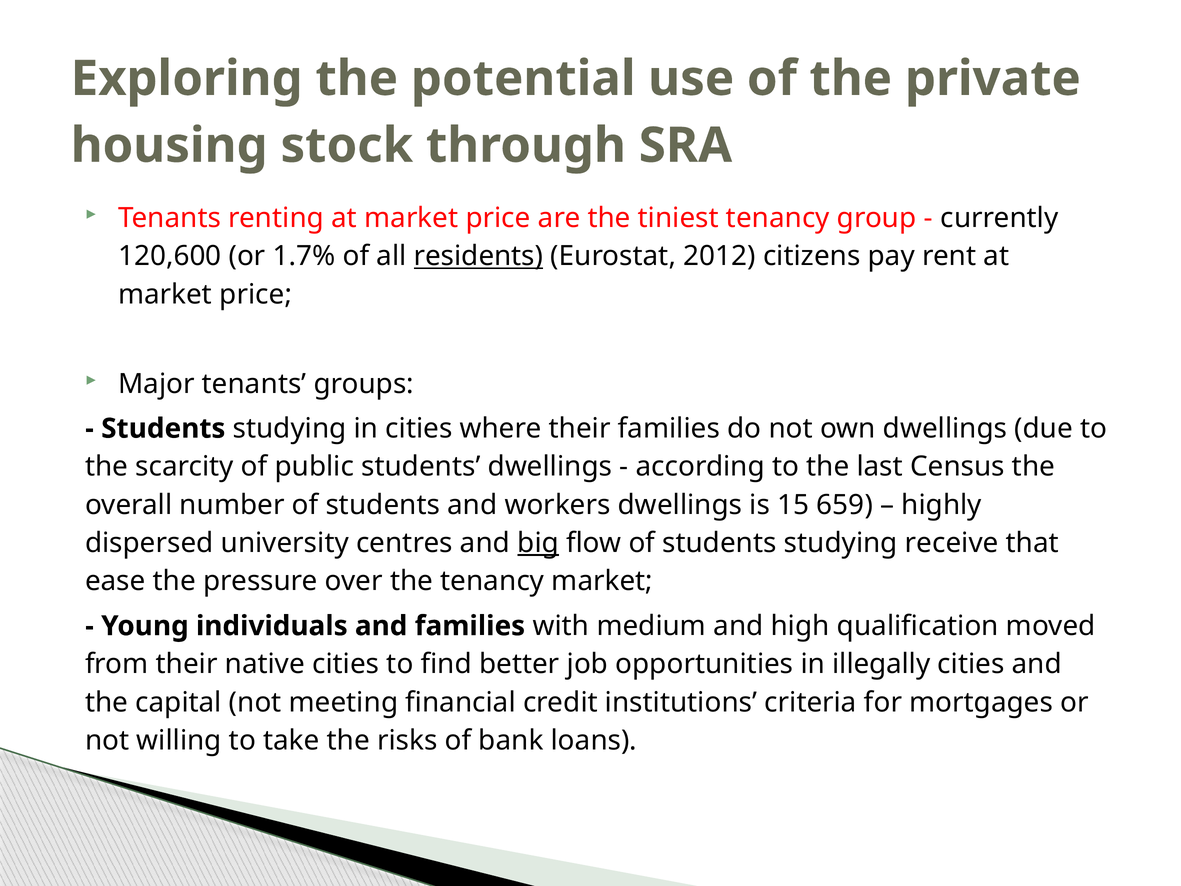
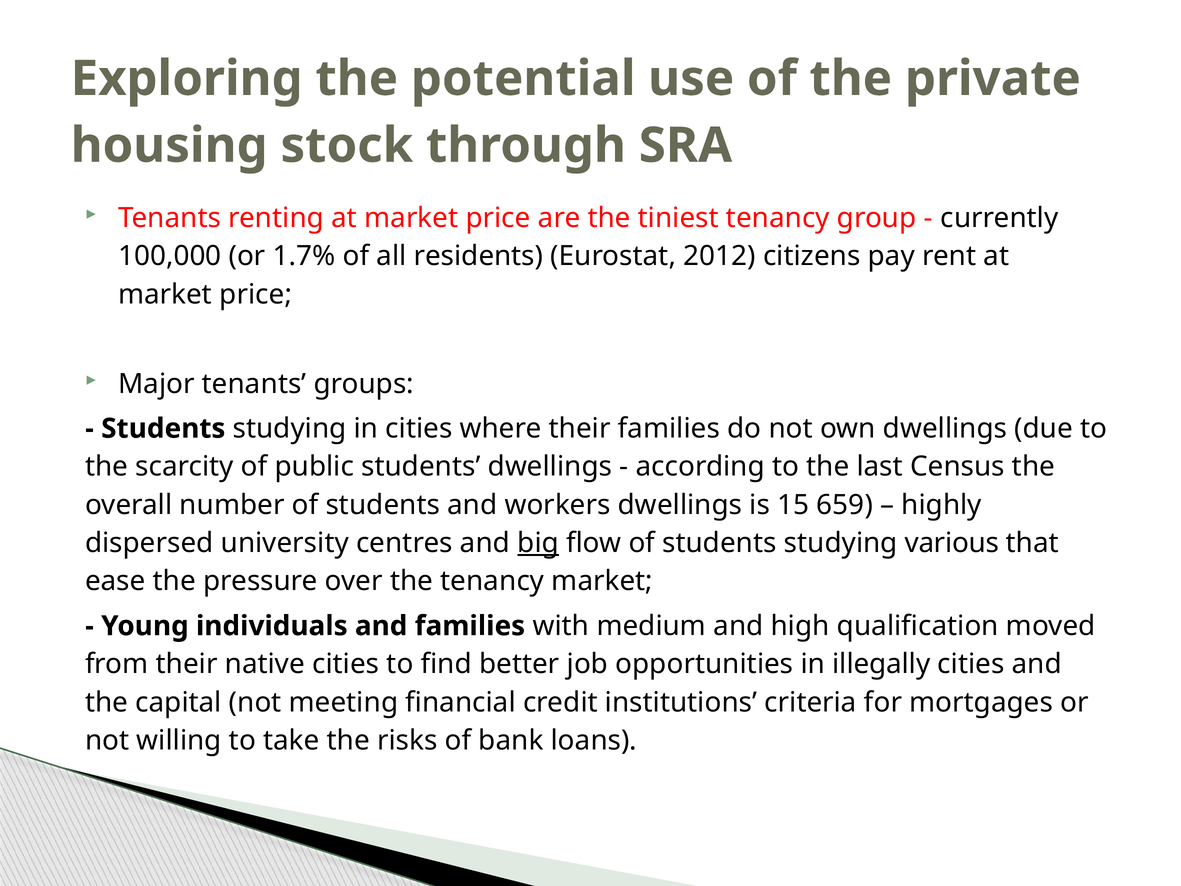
120,600: 120,600 -> 100,000 (170, 256)
residents underline: present -> none (478, 256)
receive: receive -> various (952, 543)
